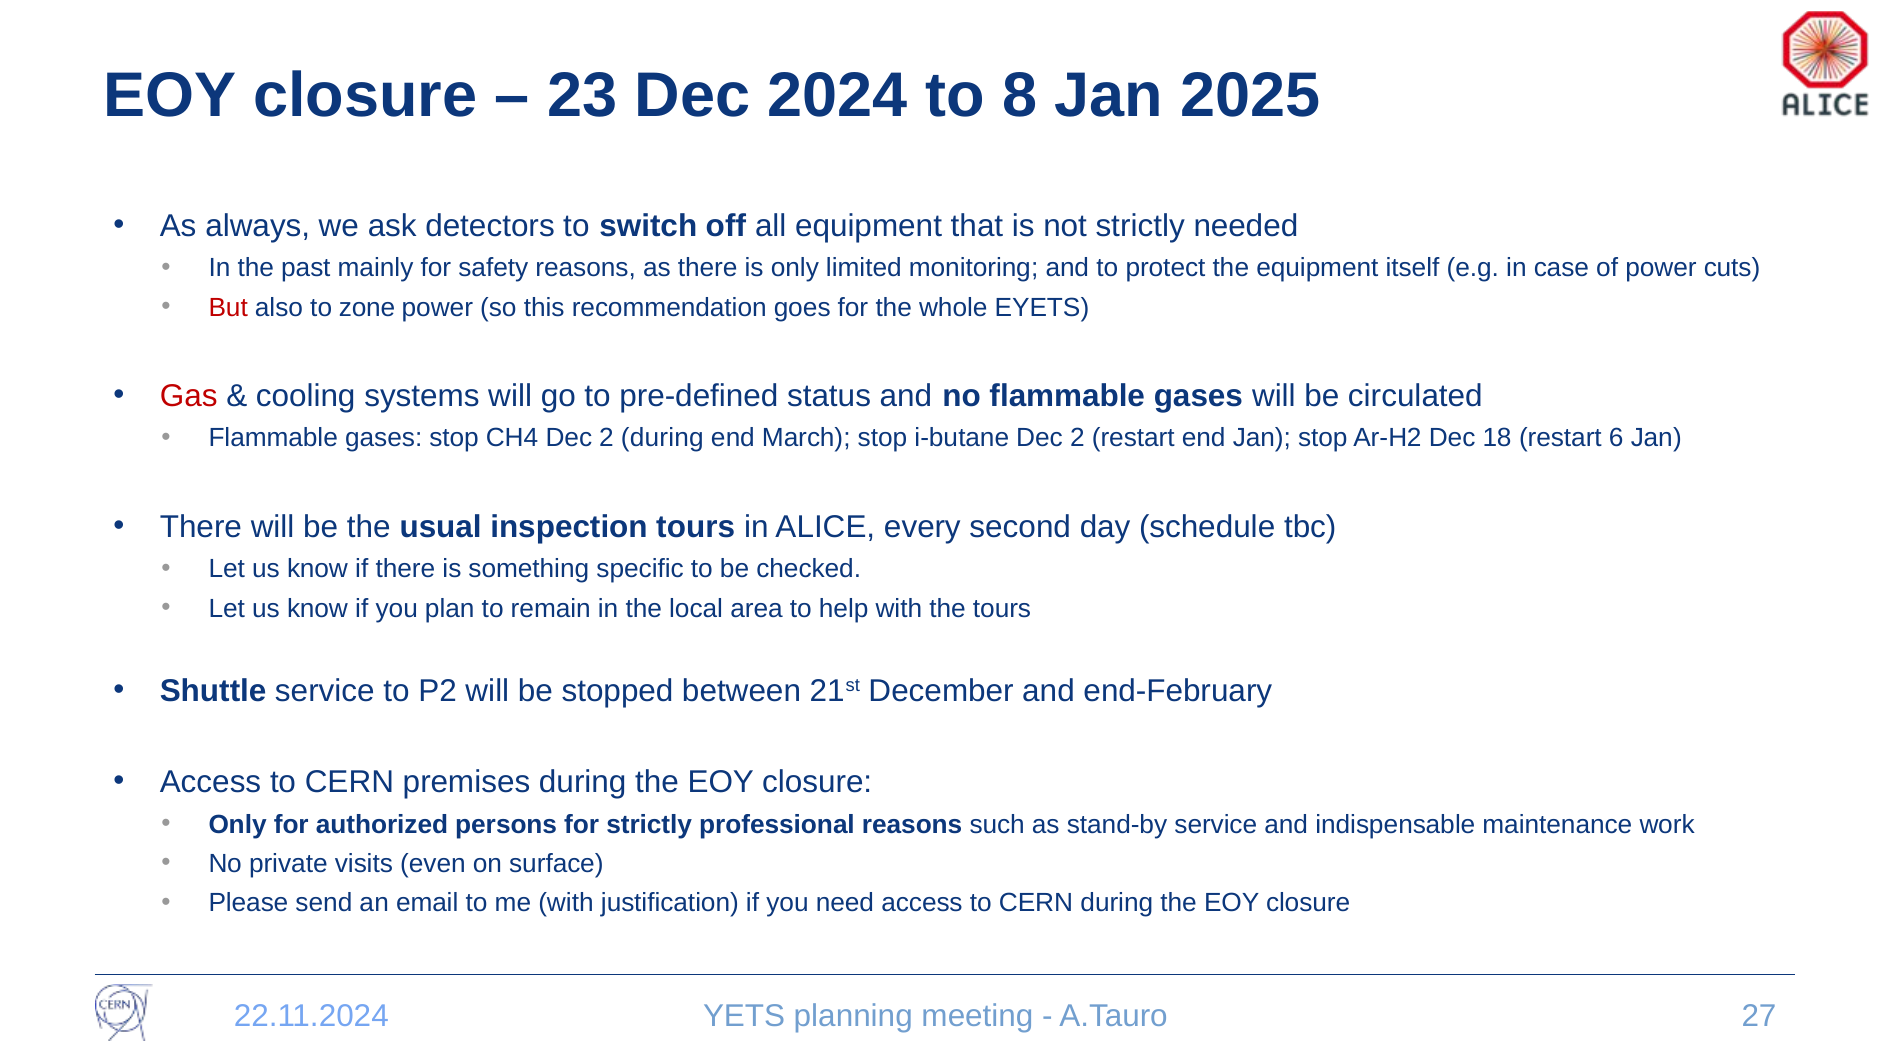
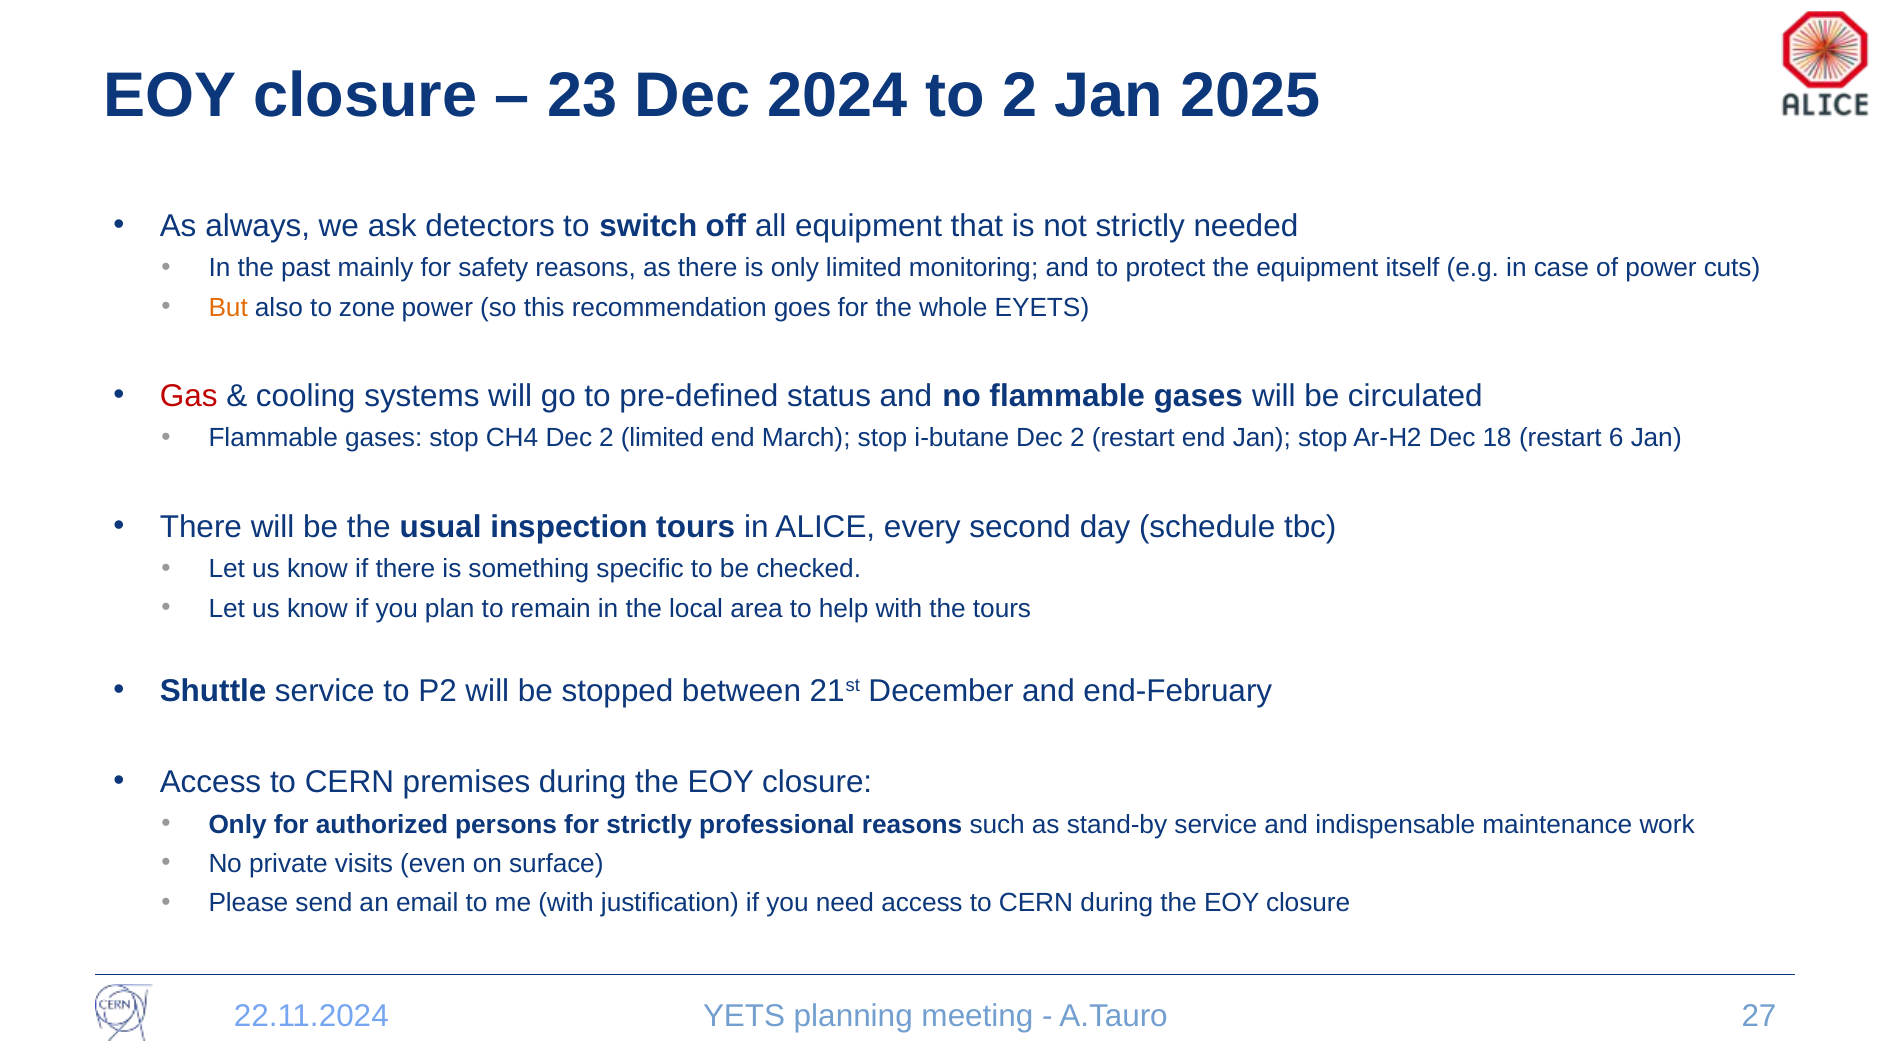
to 8: 8 -> 2 (1020, 96)
But colour: red -> orange (228, 307)
2 during: during -> limited (662, 438)
